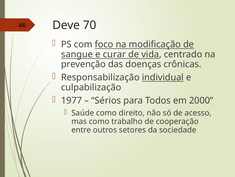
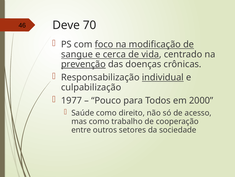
curar: curar -> cerca (114, 54)
prevenção underline: none -> present (83, 64)
Sérios: Sérios -> Pouco (106, 100)
